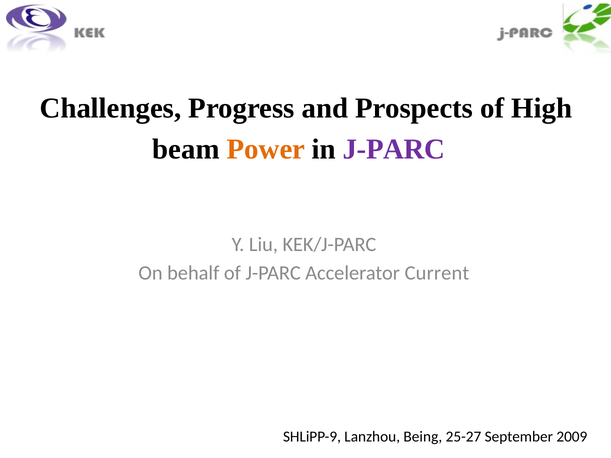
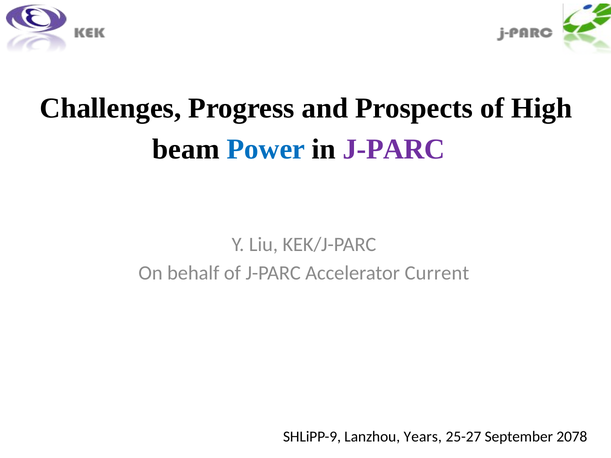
Power colour: orange -> blue (266, 149)
Being: Being -> Years (423, 437)
2009: 2009 -> 2078 (572, 437)
